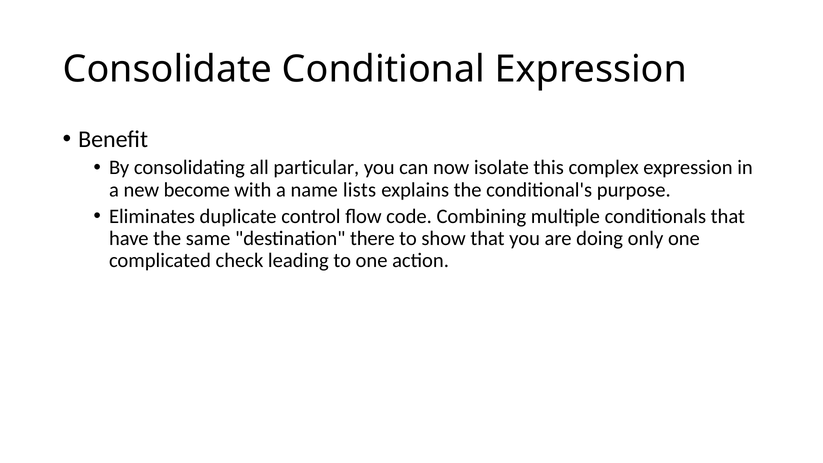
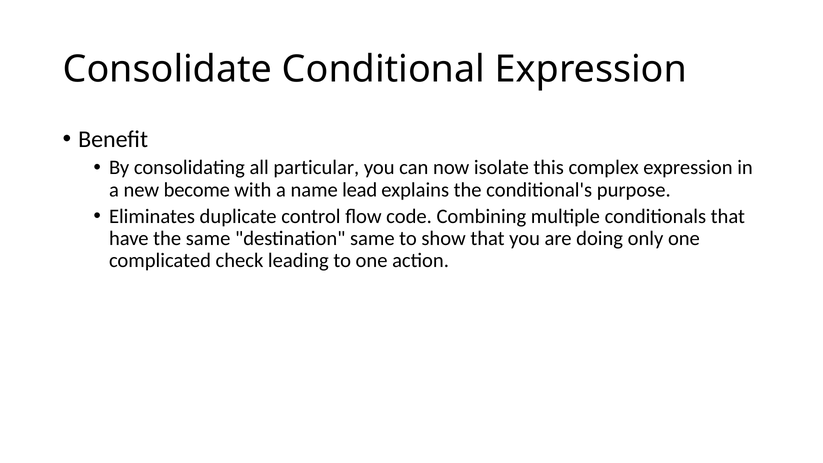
lists: lists -> lead (360, 190)
destination there: there -> same (372, 238)
